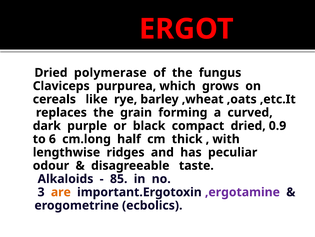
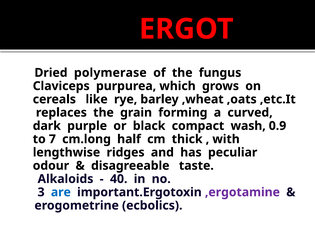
compact dried: dried -> wash (248, 125)
6: 6 -> 7 (52, 139)
85: 85 -> 40 (119, 178)
are colour: orange -> blue (61, 192)
